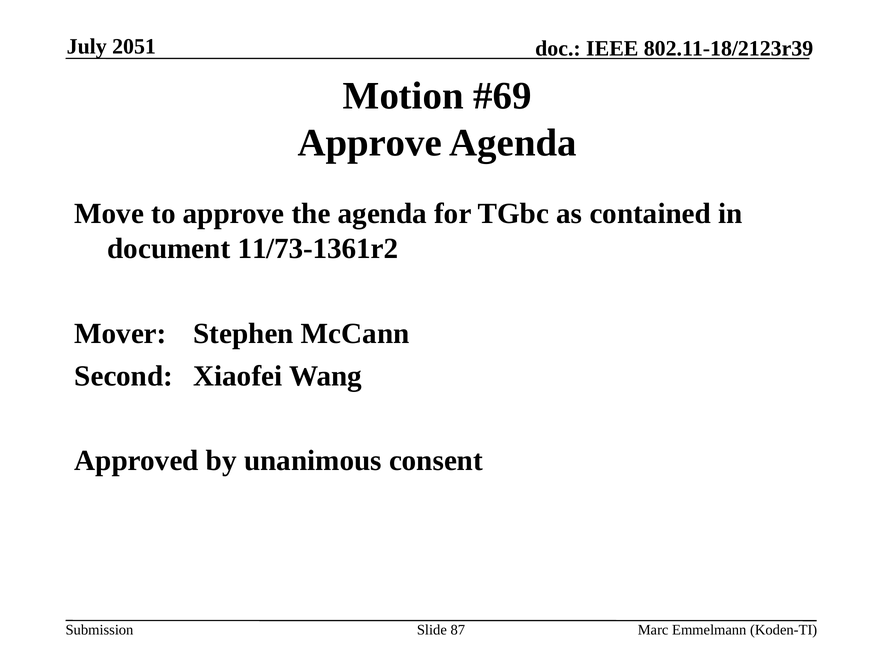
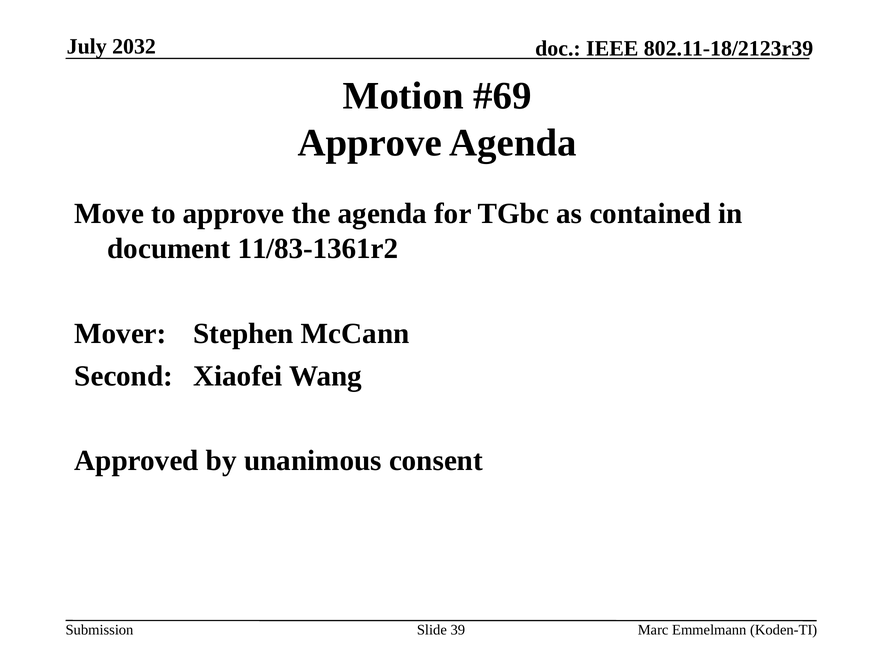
2051: 2051 -> 2032 (134, 46)
11/73-1361r2: 11/73-1361r2 -> 11/83-1361r2 (318, 249)
87: 87 -> 39 (458, 629)
